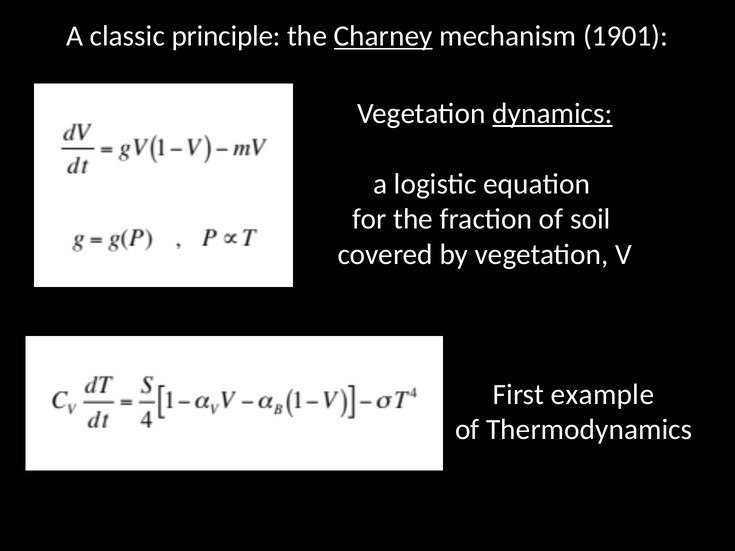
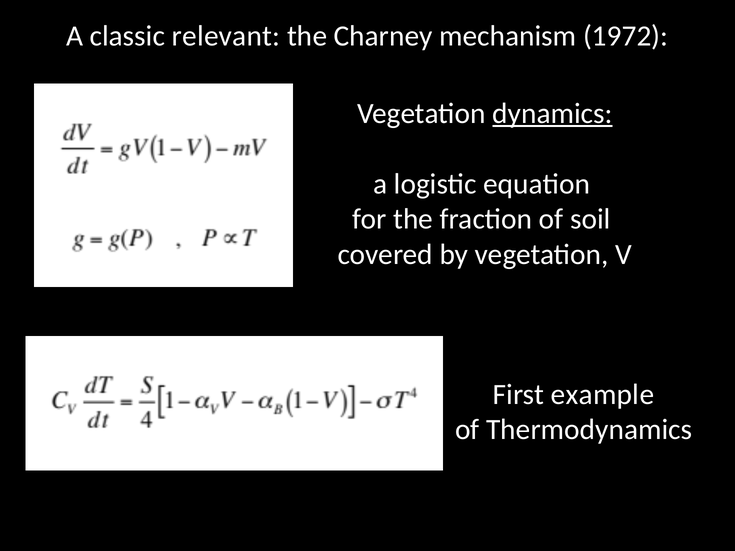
principle: principle -> relevant (226, 36)
Charney underline: present -> none (383, 36)
1901: 1901 -> 1972 (626, 36)
